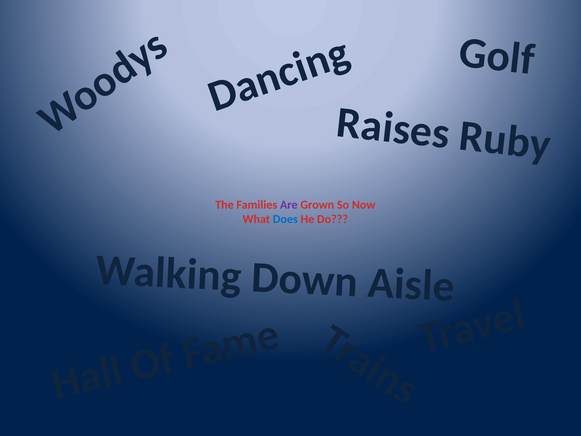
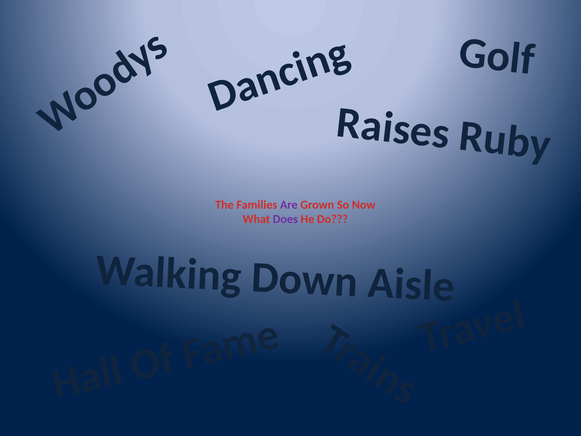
Does colour: blue -> purple (285, 219)
